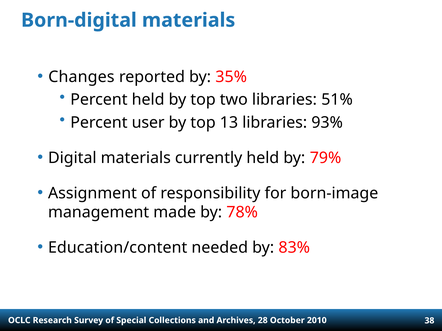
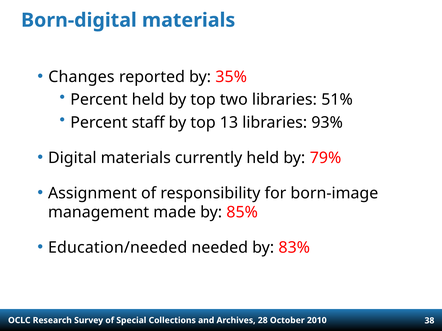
user: user -> staff (148, 123)
78%: 78% -> 85% (242, 213)
Education/content: Education/content -> Education/needed (118, 248)
